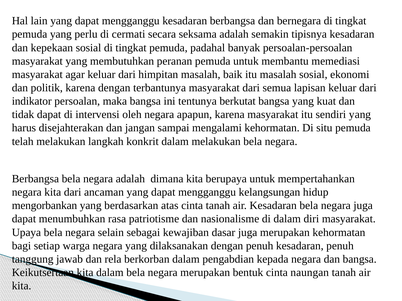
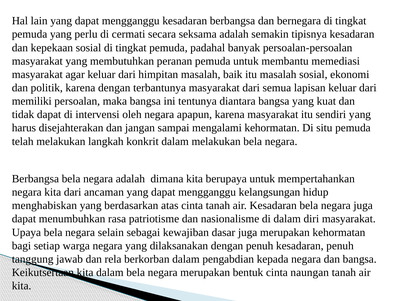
indikator: indikator -> memiliki (32, 101)
berkutat: berkutat -> diantara (238, 101)
mengorbankan: mengorbankan -> menghabiskan (44, 206)
